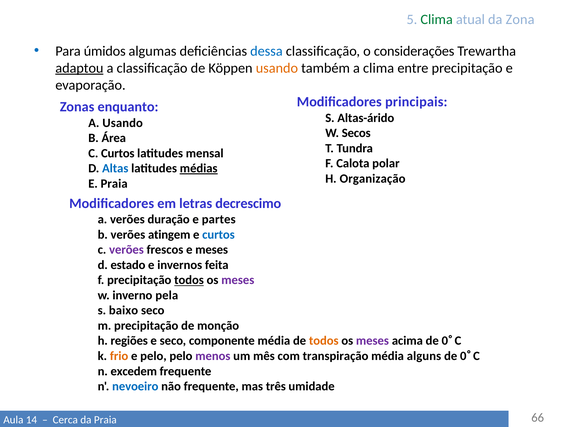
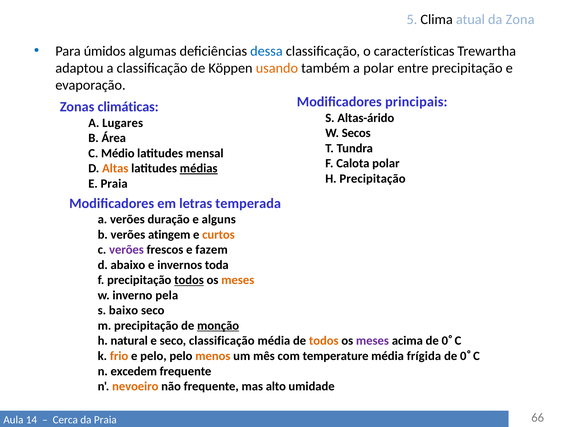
Clima colour: green -> black (437, 20)
considerações: considerações -> características (414, 51)
adaptou underline: present -> none (79, 68)
a clima: clima -> polar (379, 68)
enquanto: enquanto -> climáticas (128, 107)
A Usando: Usando -> Lugares (123, 123)
C Curtos: Curtos -> Médio (118, 153)
Altas colour: blue -> orange (115, 168)
H Organização: Organização -> Precipitação (373, 179)
decrescimo: decrescimo -> temperada (248, 203)
partes: partes -> alguns (219, 219)
curtos colour: blue -> orange (218, 234)
e meses: meses -> fazem (212, 250)
estado: estado -> abaixo (128, 265)
feita: feita -> toda (217, 265)
meses colour: purple -> orange (238, 280)
monção underline: none -> present (218, 325)
regiões: regiões -> natural (129, 341)
seco componente: componente -> classificação (222, 341)
menos colour: purple -> orange (213, 356)
transpiração: transpiração -> temperature (336, 356)
alguns: alguns -> frígida (424, 356)
nevoeiro colour: blue -> orange (135, 386)
três: três -> alto (276, 386)
